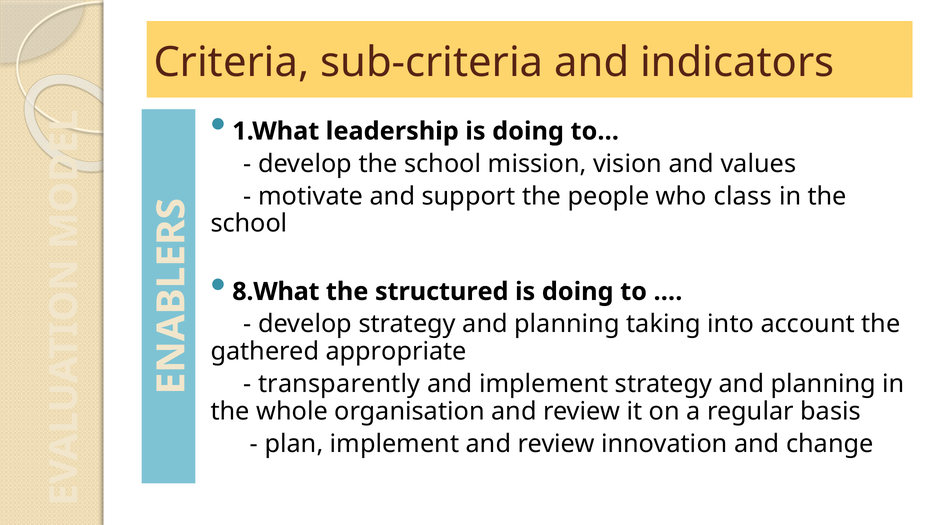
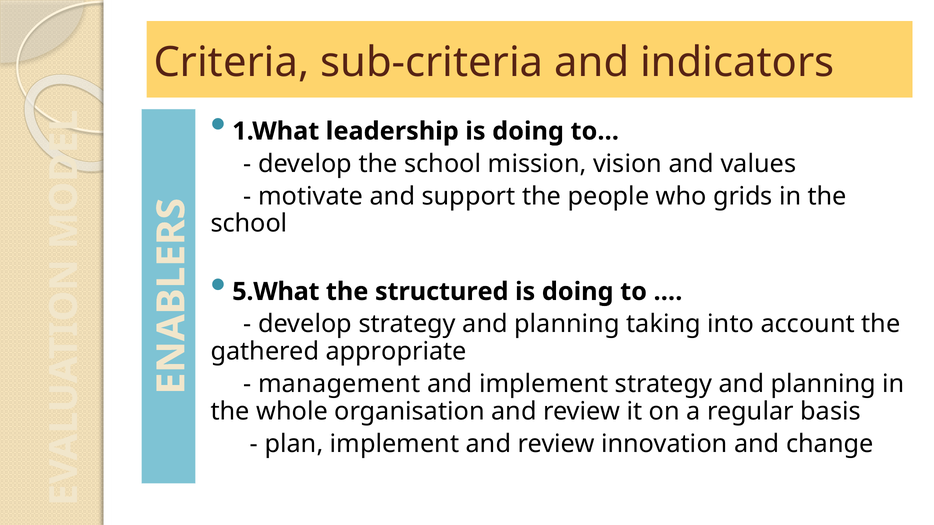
class: class -> grids (743, 196)
8.What: 8.What -> 5.What (276, 292)
transparently: transparently -> management (339, 384)
